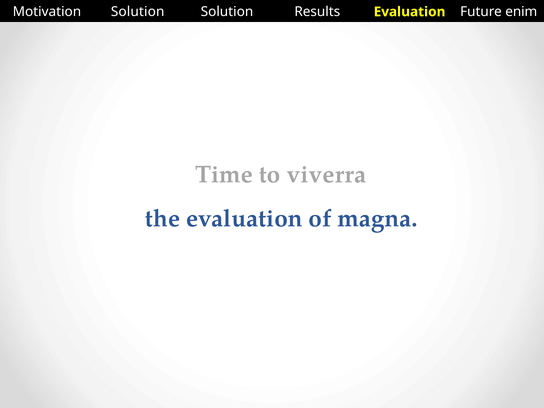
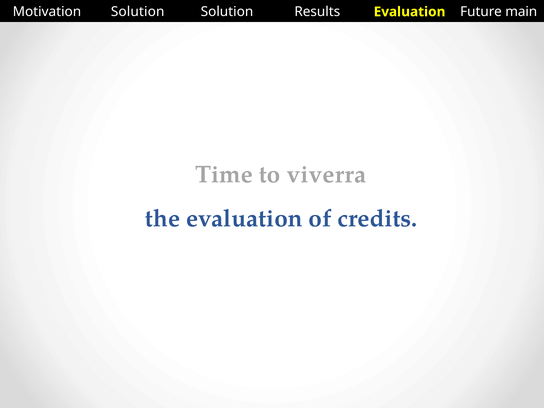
enim: enim -> main (521, 12)
magna: magna -> credits (377, 218)
